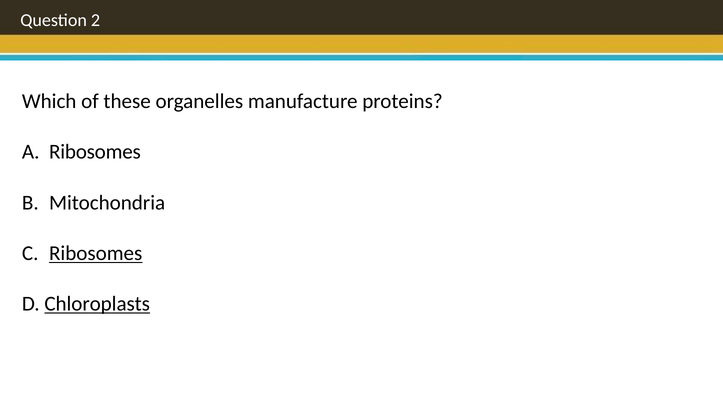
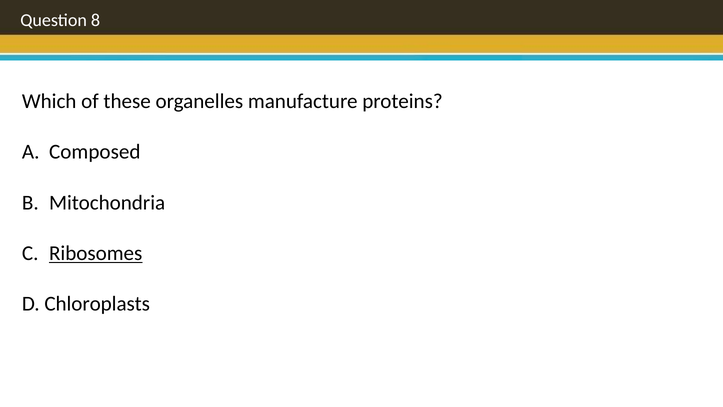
2: 2 -> 8 (96, 20)
Ribosomes: Ribosomes -> Composed (95, 152)
Chloroplasts underline: present -> none (97, 304)
